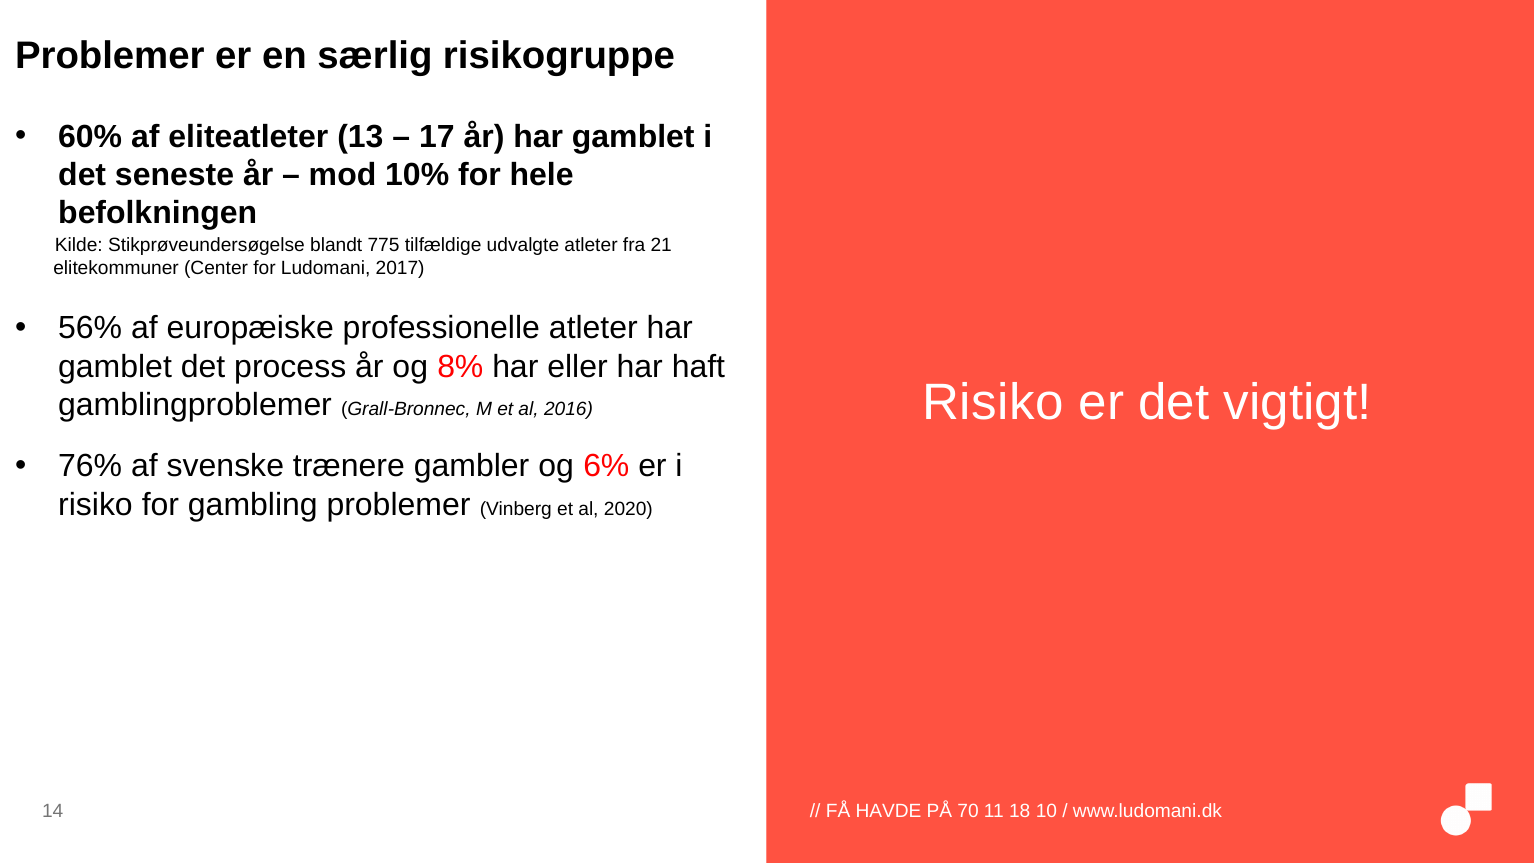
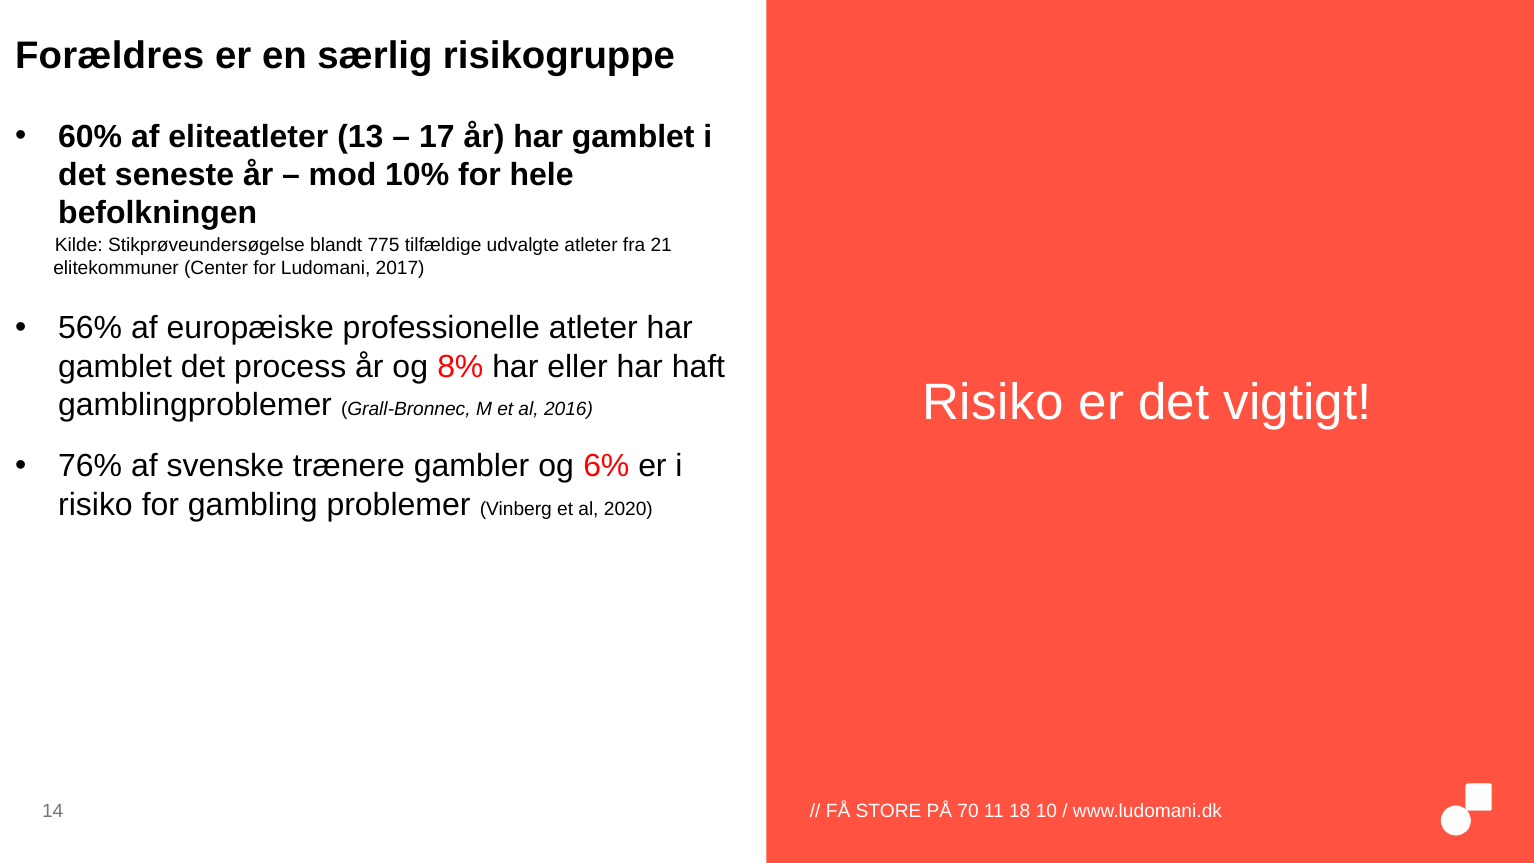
Problemer: Problemer -> Forældres (110, 56)
HAVDE: HAVDE -> STORE (888, 811)
